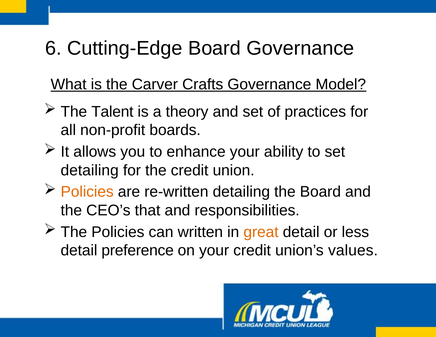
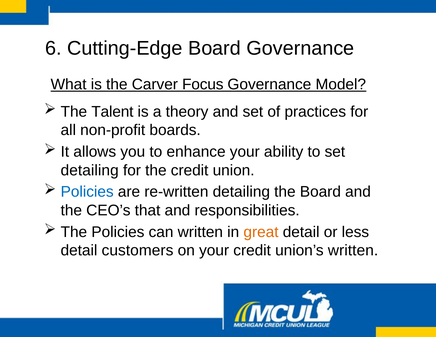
Crafts: Crafts -> Focus (203, 84)
Policies colour: orange -> blue (87, 192)
preference: preference -> customers (138, 250)
union’s values: values -> written (353, 250)
